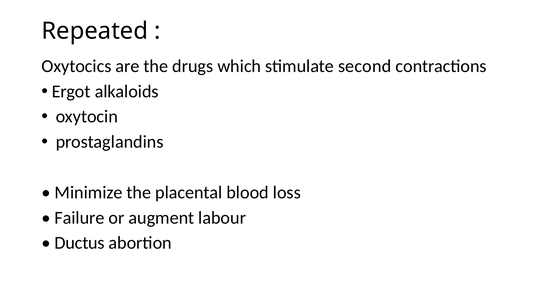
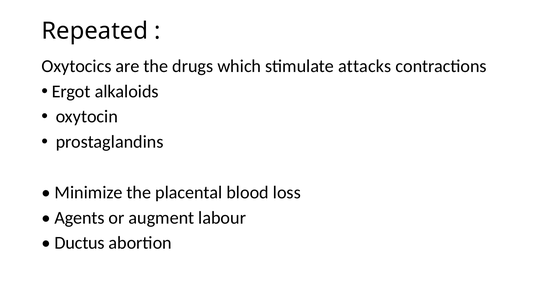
second: second -> attacks (365, 66)
Failure: Failure -> Agents (80, 218)
